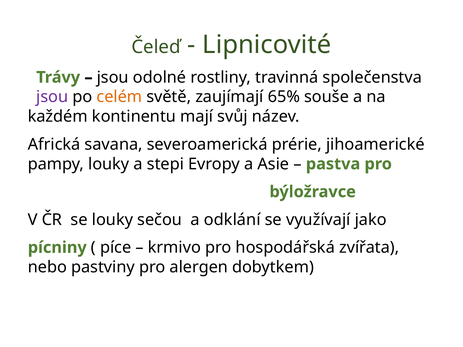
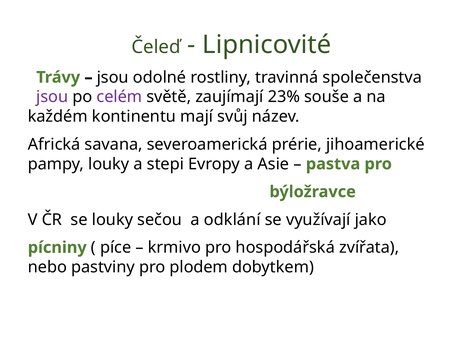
celém colour: orange -> purple (119, 97)
65%: 65% -> 23% (284, 97)
alergen: alergen -> plodem (199, 267)
